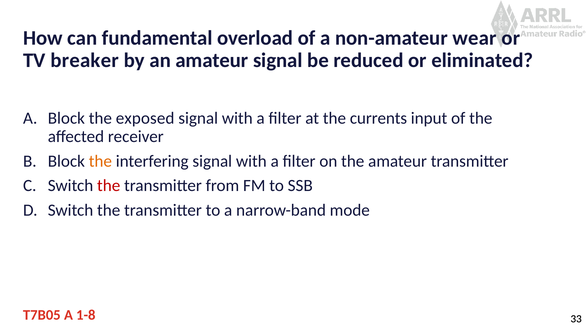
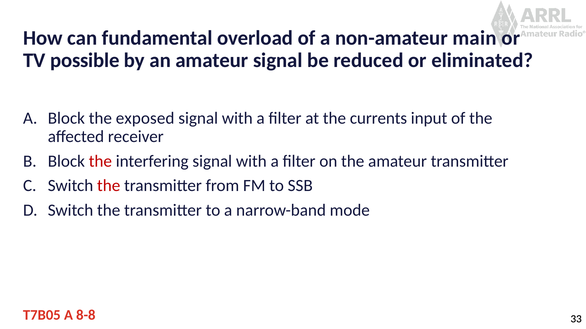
wear: wear -> main (475, 38)
breaker: breaker -> possible (85, 60)
the colour: orange -> red (100, 161)
1-8: 1-8 -> 8-8 (86, 316)
